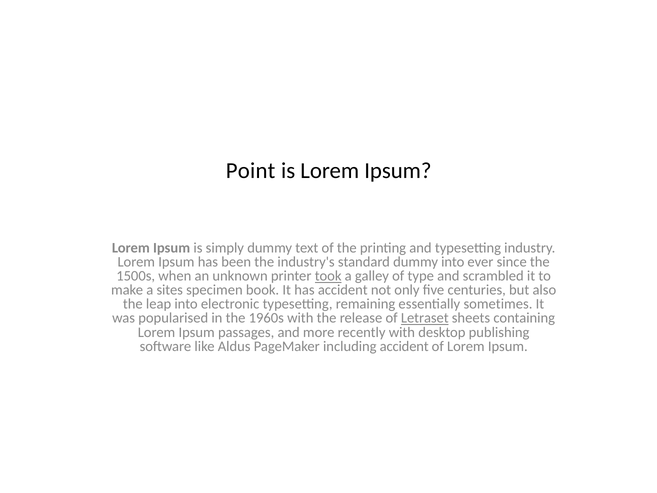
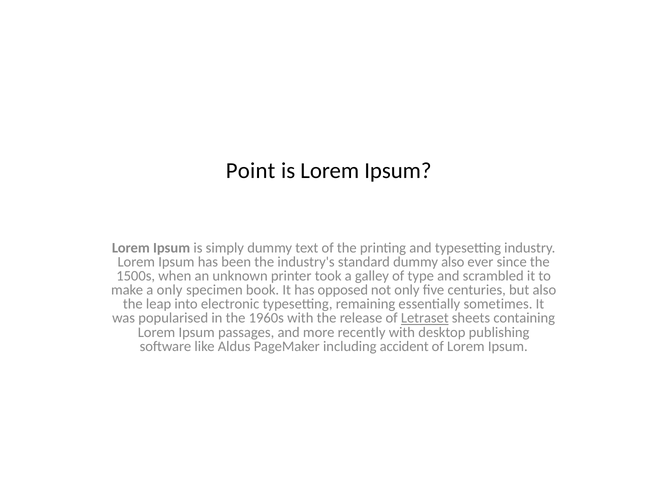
dummy into: into -> also (453, 262)
took underline: present -> none (328, 276)
a sites: sites -> only (170, 290)
has accident: accident -> opposed (343, 290)
